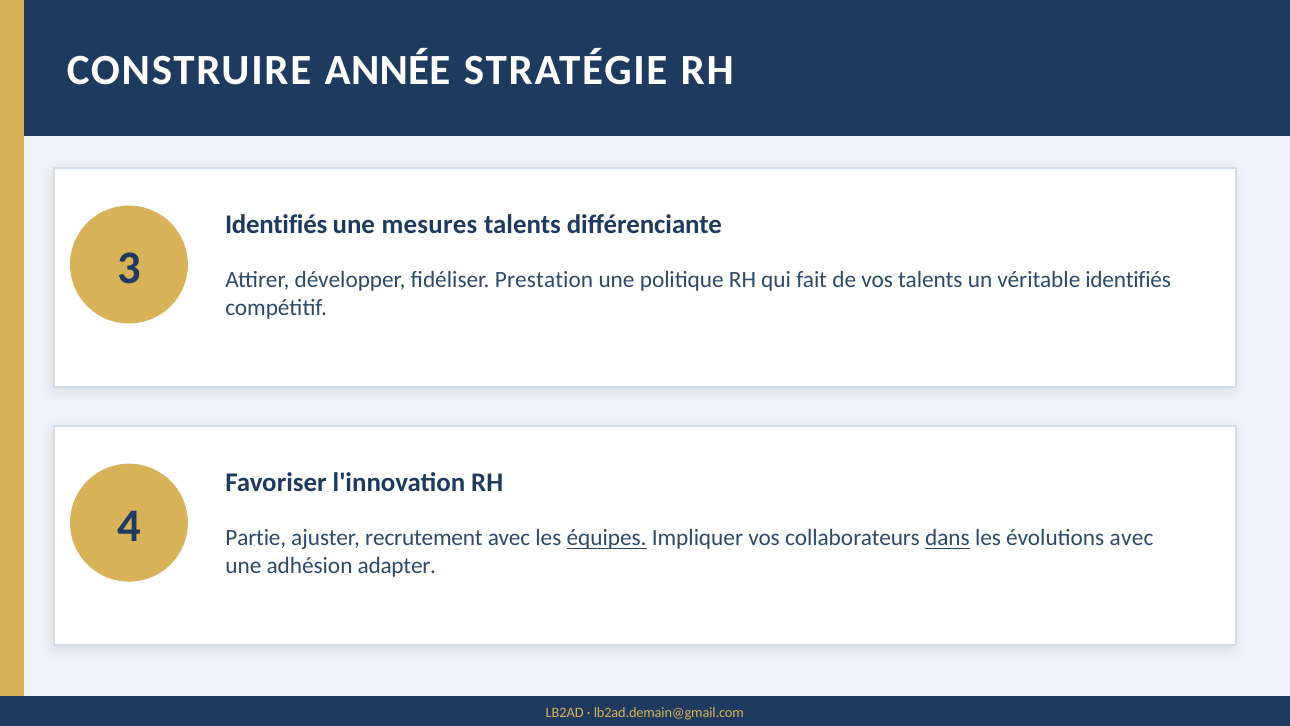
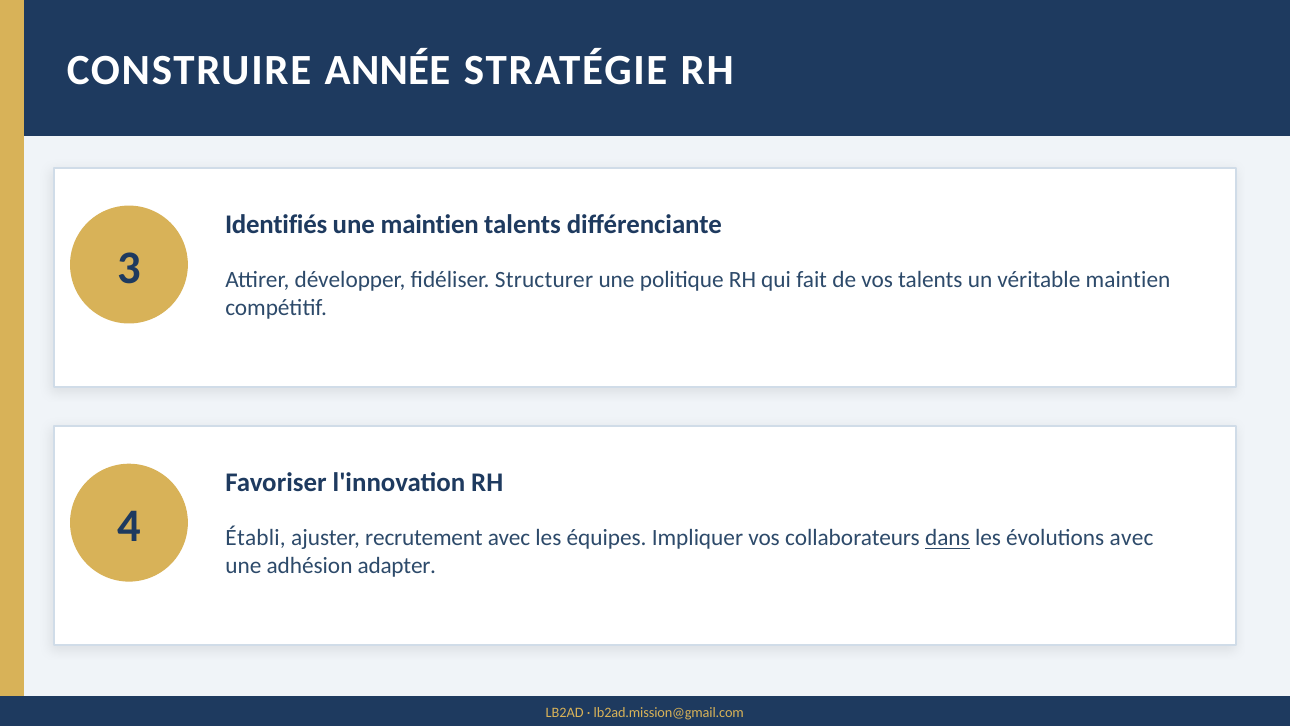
une mesures: mesures -> maintien (430, 224)
Prestation: Prestation -> Structurer (544, 280)
véritable identifiés: identifiés -> maintien (1128, 280)
Partie: Partie -> Établi (256, 538)
équipes underline: present -> none (607, 538)
lb2ad.demain@gmail.com: lb2ad.demain@gmail.com -> lb2ad.mission@gmail.com (669, 712)
